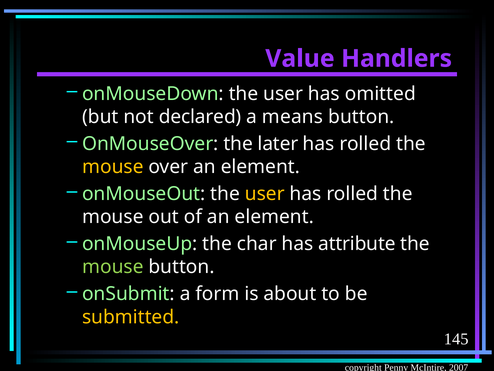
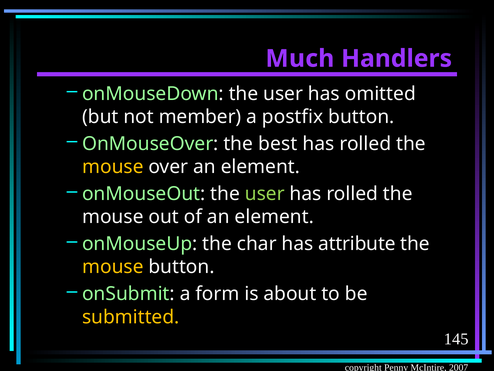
Value: Value -> Much (300, 59)
declared: declared -> member (200, 117)
means: means -> postfix (293, 117)
later: later -> best (278, 144)
user colour: yellow -> light green (265, 194)
mouse colour: light green -> yellow (113, 267)
